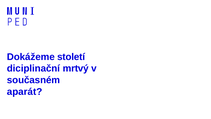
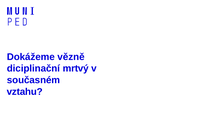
století: století -> vězně (71, 57)
aparát: aparát -> vztahu (25, 91)
